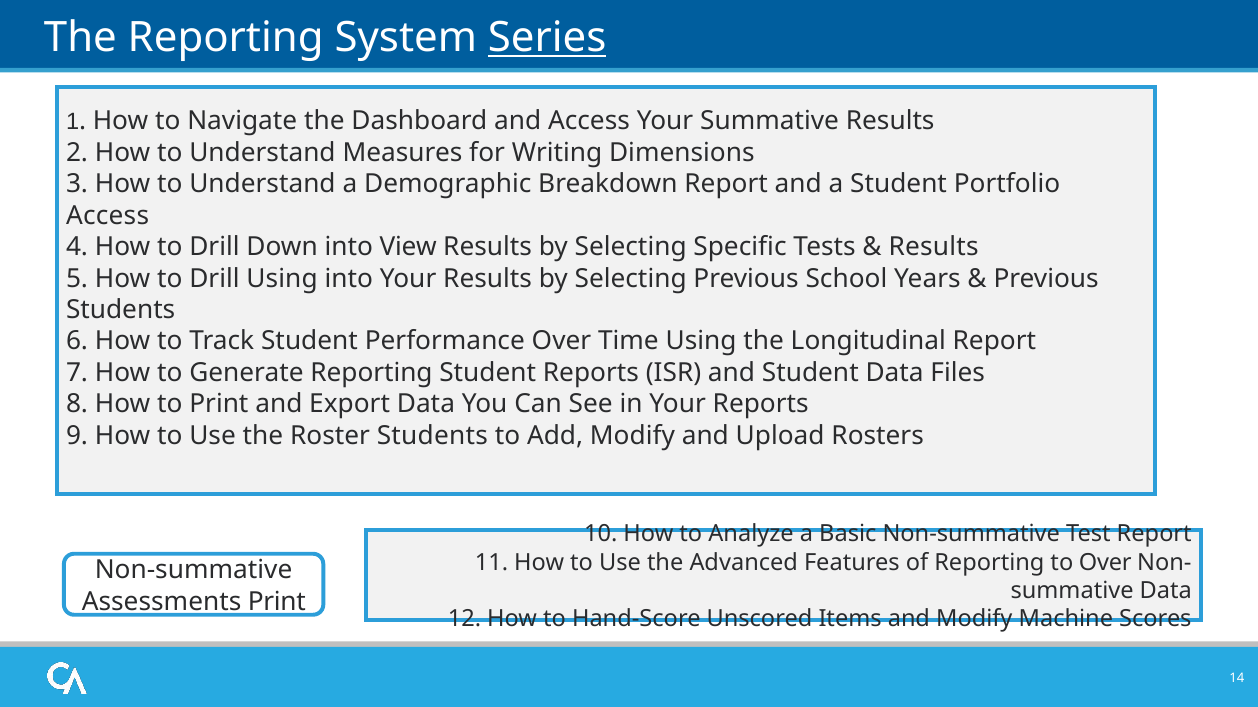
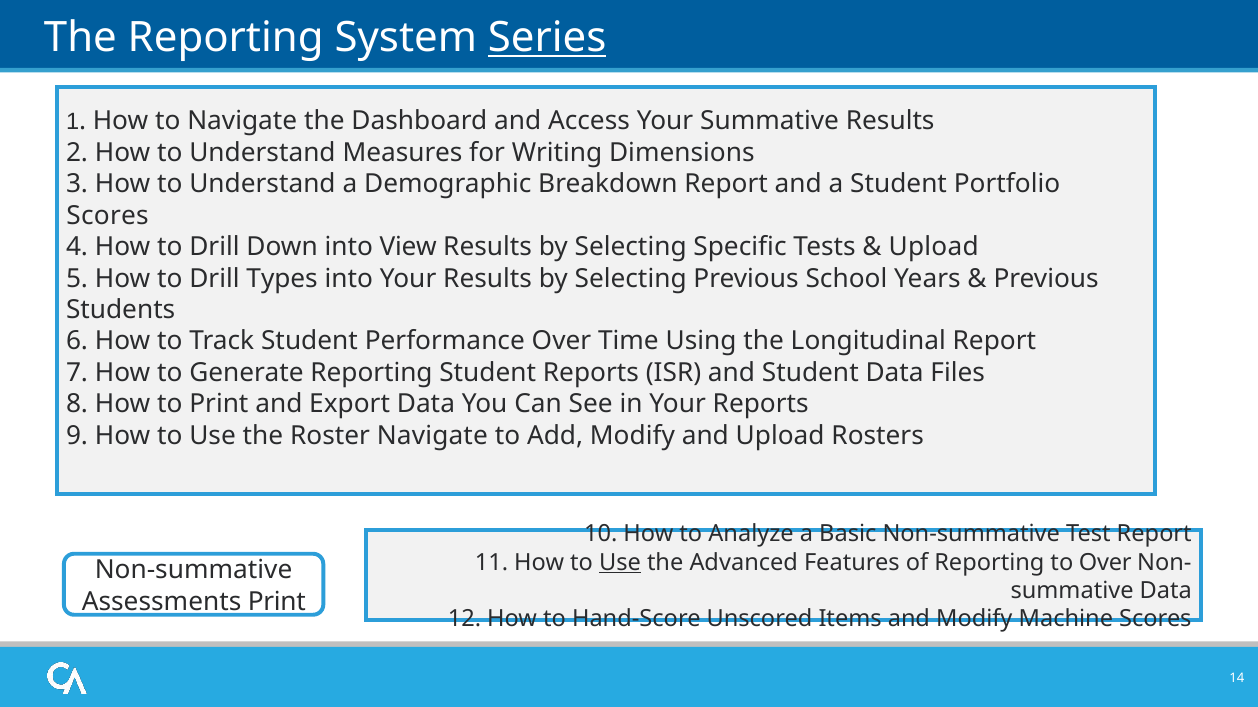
Access: Access -> Scores (108, 216)
Results: Results -> Upload (934, 247)
Drill Using: Using -> Types (282, 279)
Roster Students: Students -> Navigate (432, 436)
Use underline: none -> present (620, 563)
